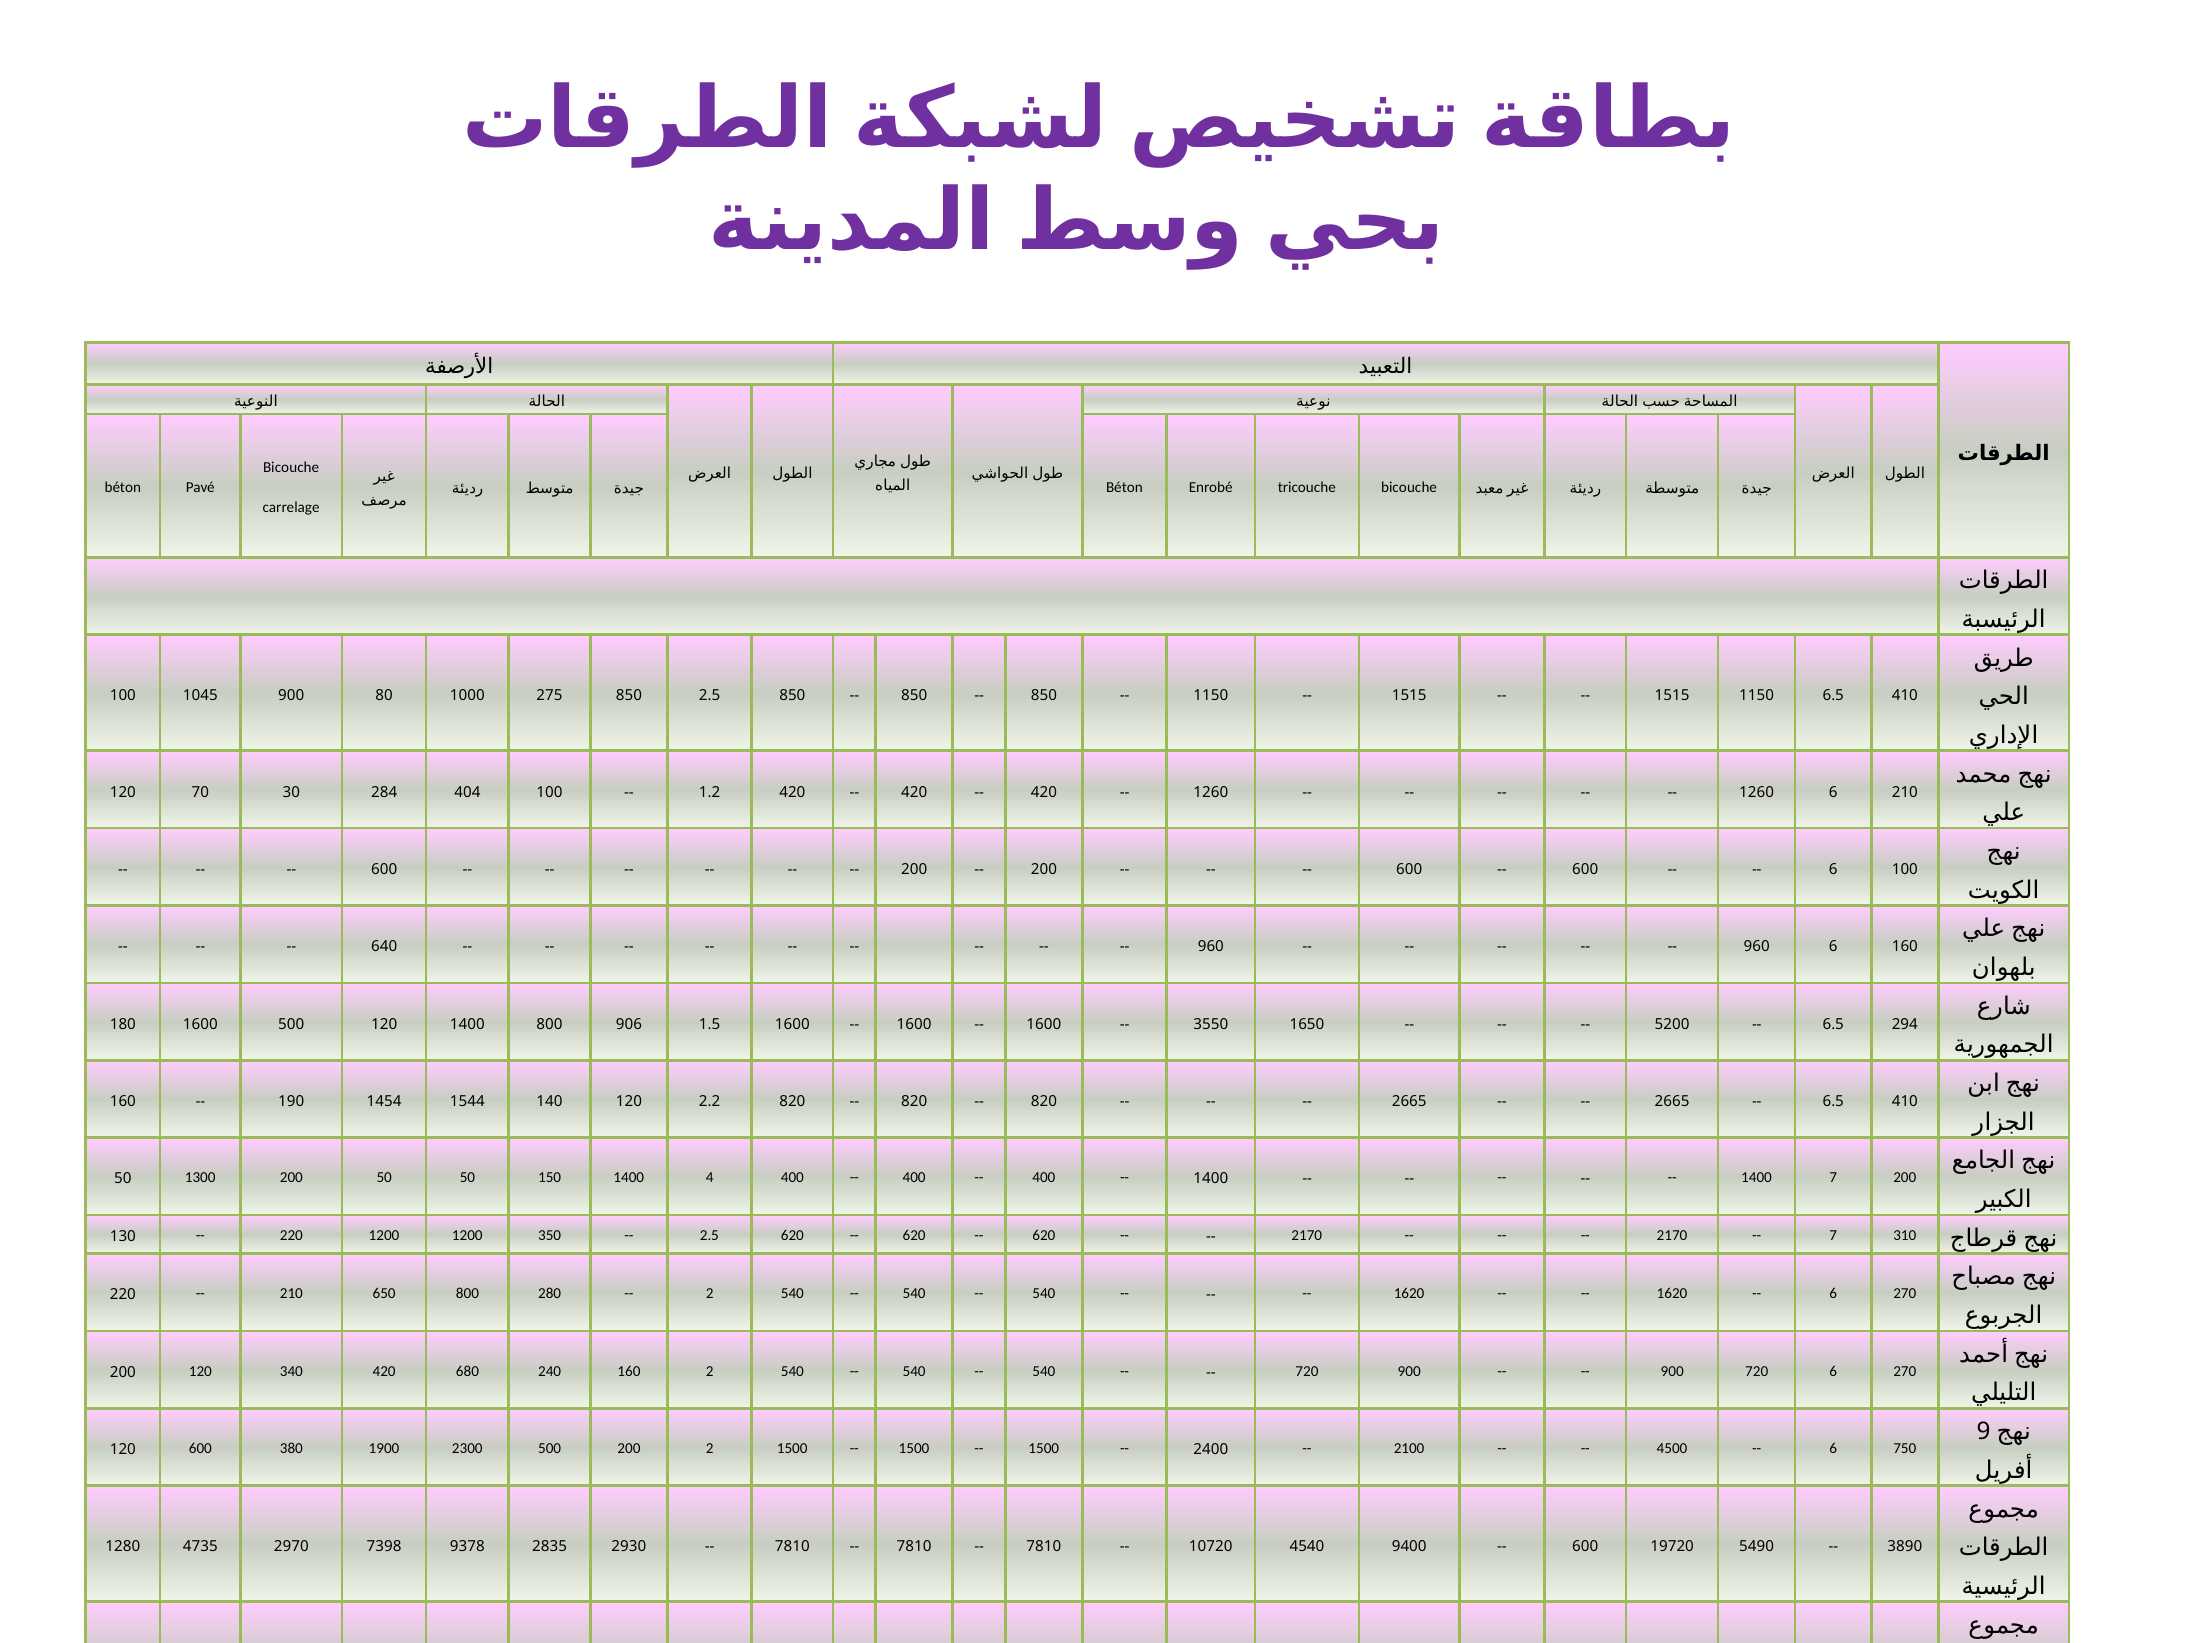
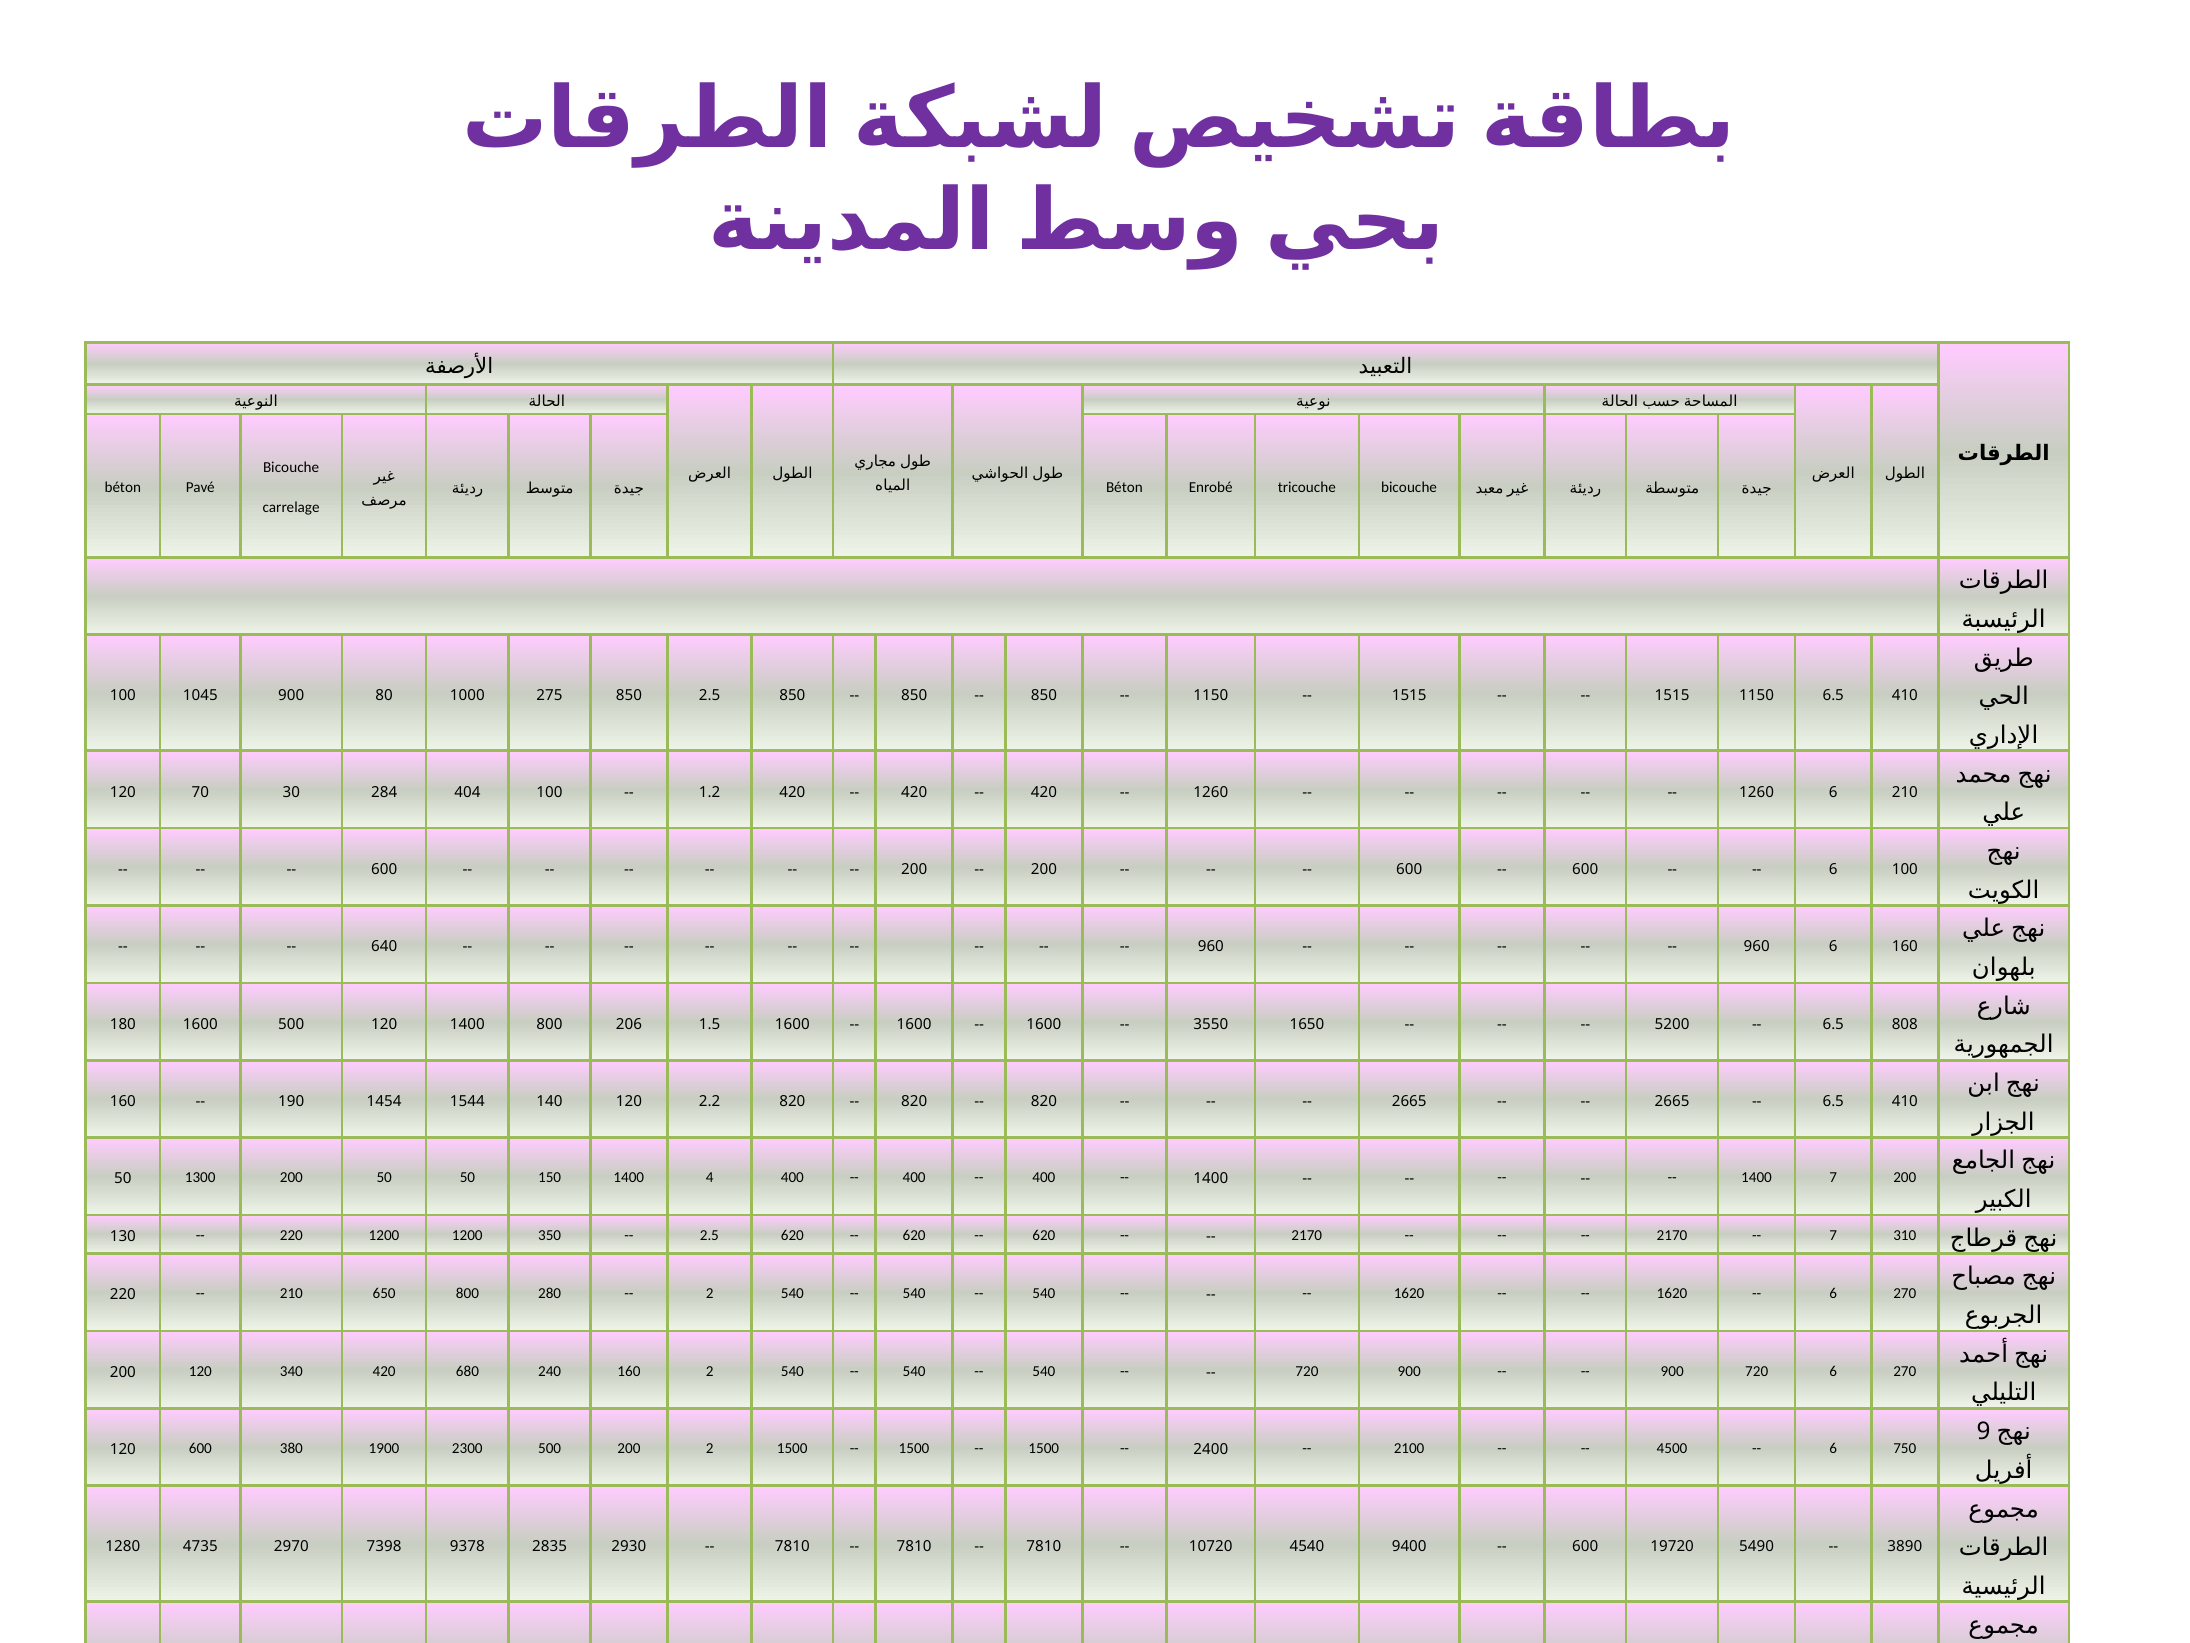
906: 906 -> 206 (629, 1024)
294: 294 -> 808 (1905, 1024)
